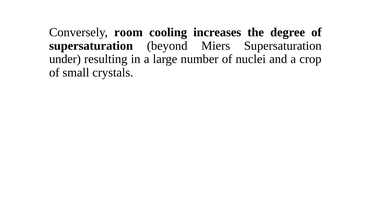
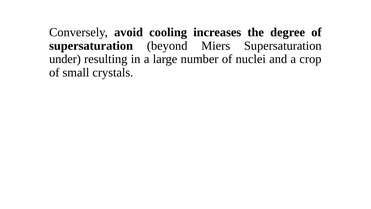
room: room -> avoid (129, 32)
